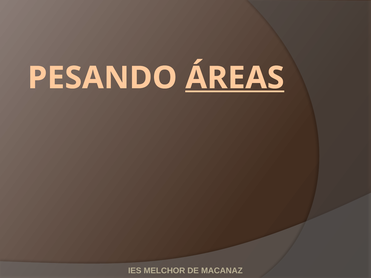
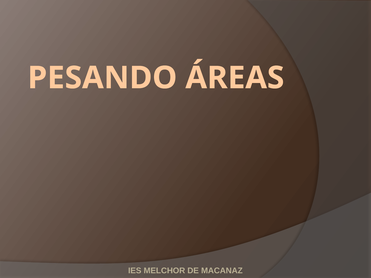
ÁREAS underline: present -> none (235, 78)
